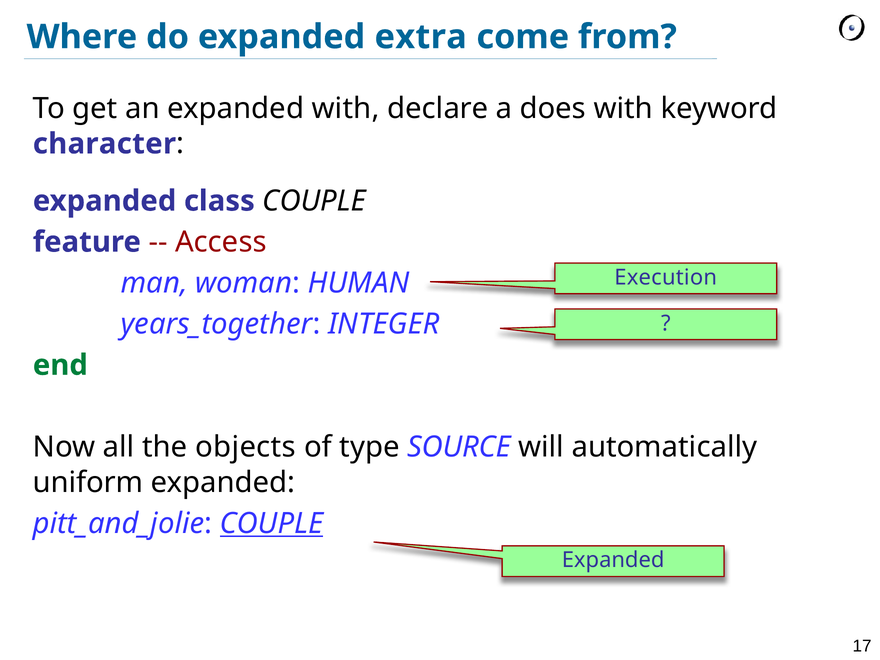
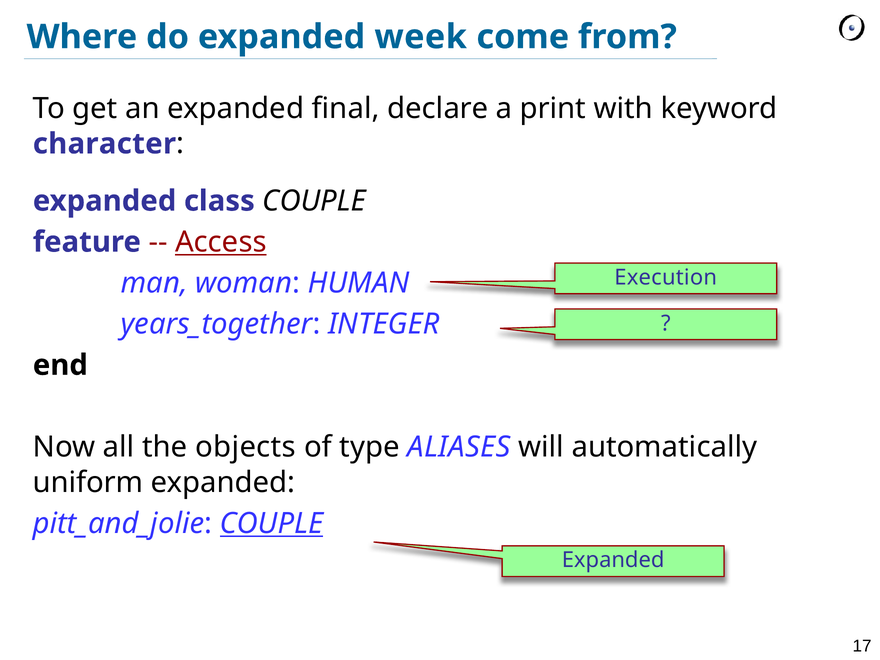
extra: extra -> week (421, 37)
expanded with: with -> final (346, 109)
does: does -> print (553, 109)
Access underline: none -> present (221, 242)
end colour: green -> black (60, 365)
SOURCE: SOURCE -> ALIASES (459, 447)
